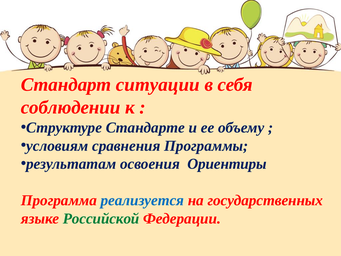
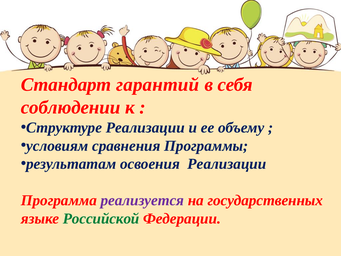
ситуации: ситуации -> гарантий (158, 85)
Структуре Стандарте: Стандарте -> Реализации (145, 127)
освоения Ориентиры: Ориентиры -> Реализации (227, 164)
реализуется colour: blue -> purple (142, 200)
